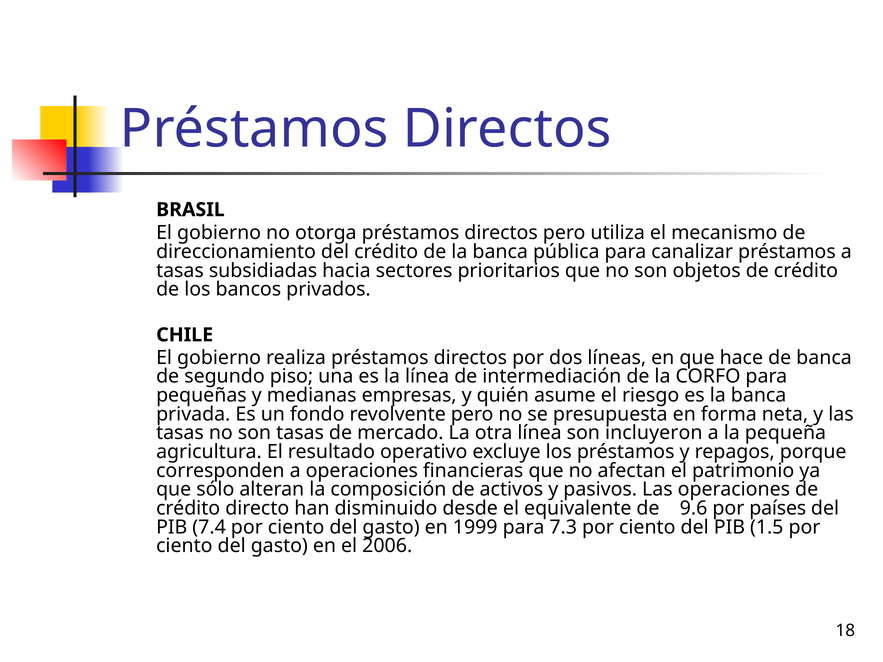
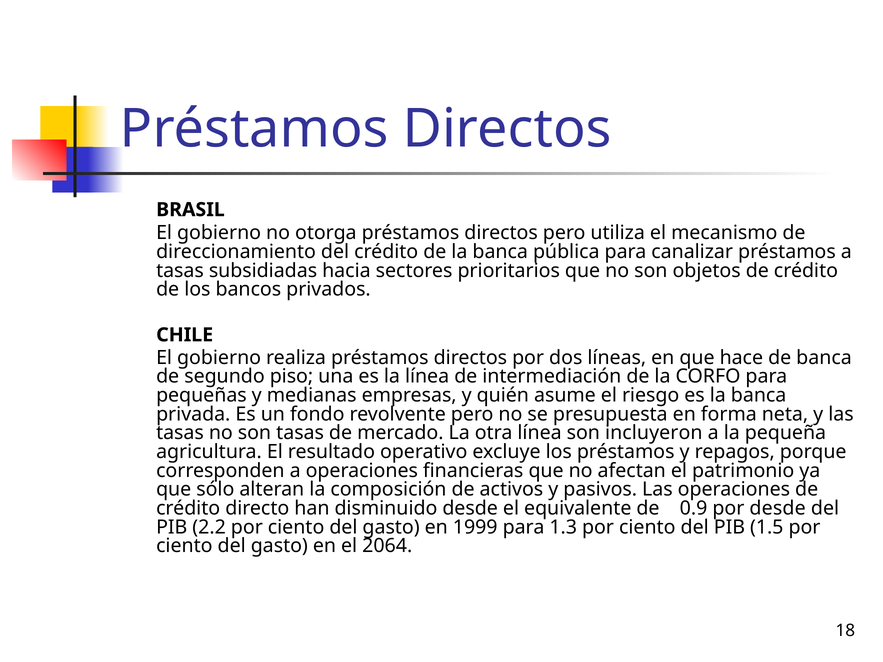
9.6: 9.6 -> 0.9 (694, 509)
por países: países -> desde (778, 509)
7.4: 7.4 -> 2.2 (209, 527)
7.3: 7.3 -> 1.3 (563, 527)
2006: 2006 -> 2064 (387, 546)
